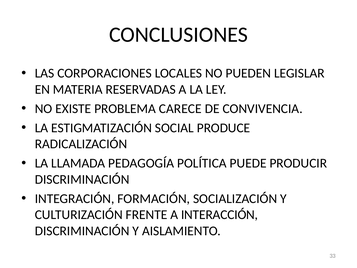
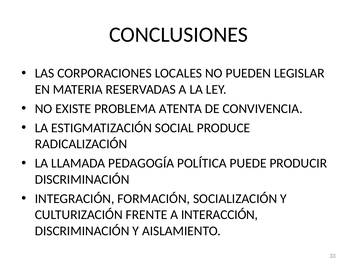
CARECE: CARECE -> ATENTA (180, 109)
